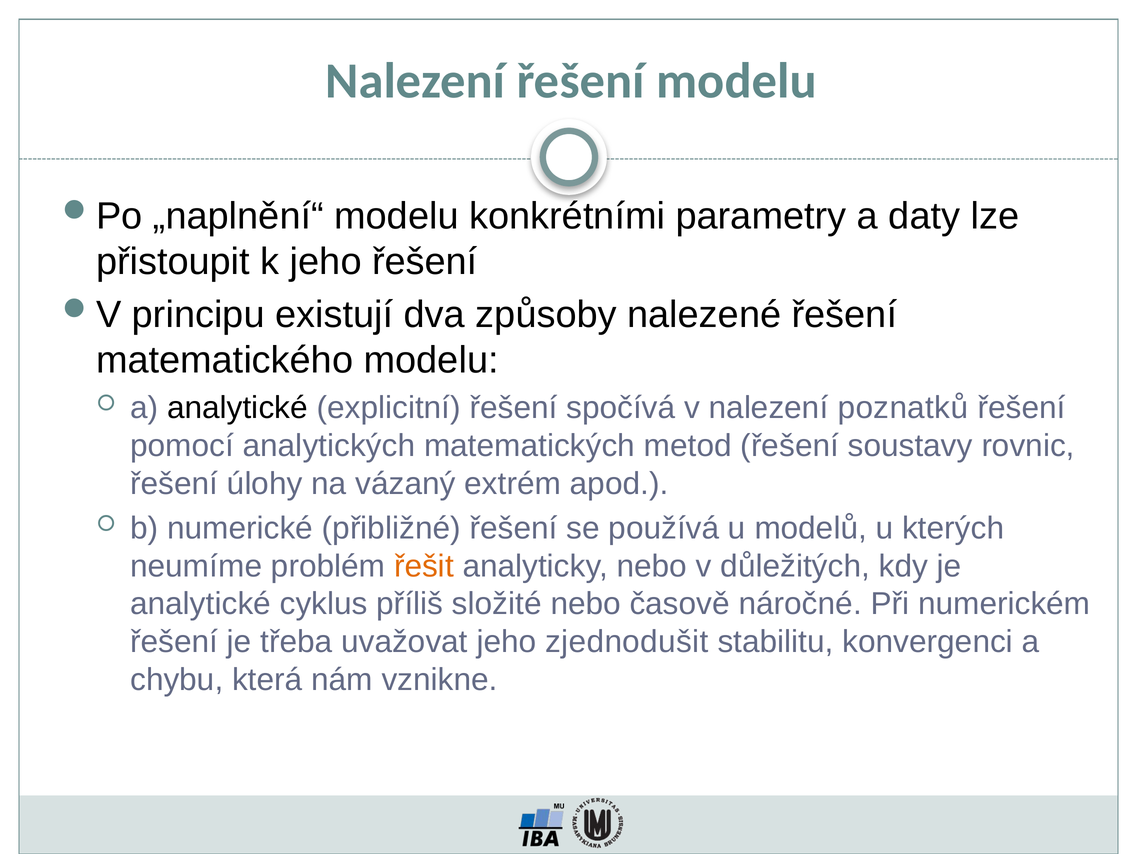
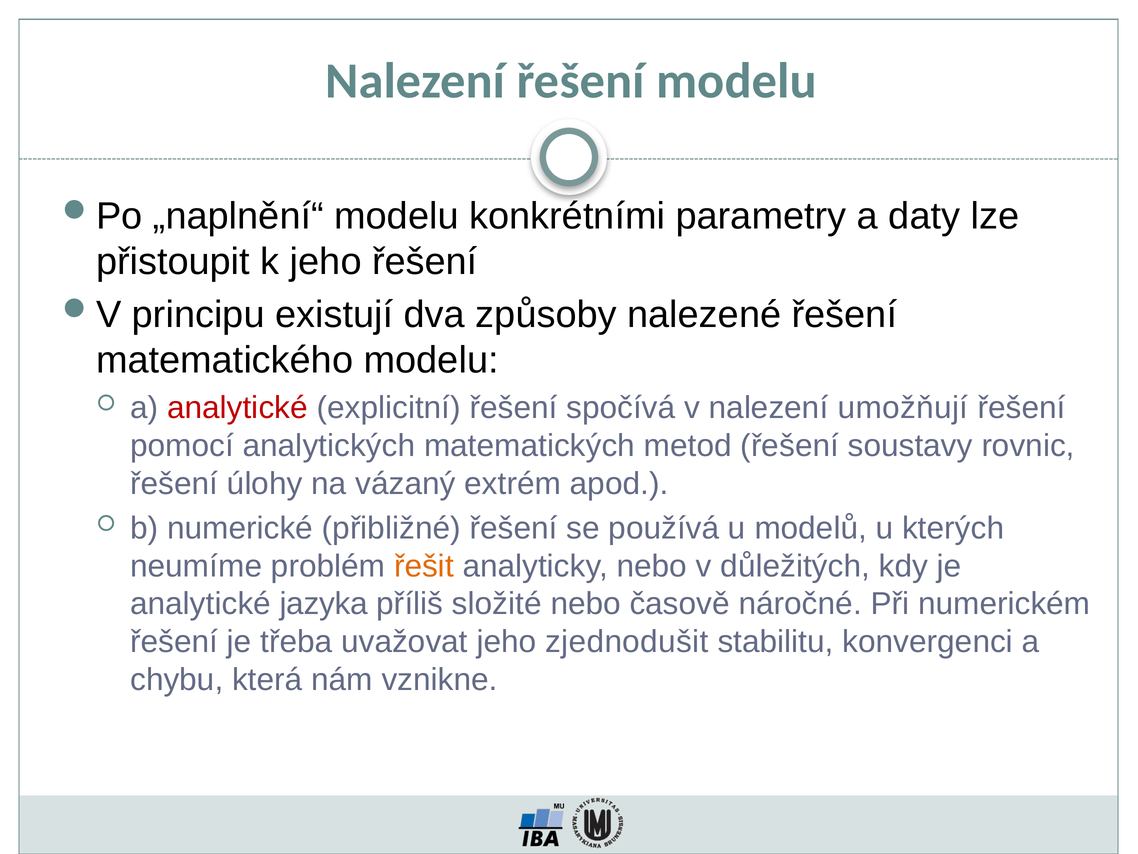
analytické colour: black -> red (237, 408)
poznatků: poznatků -> umožňují (903, 408)
cyklus: cyklus -> jazyka (324, 604)
